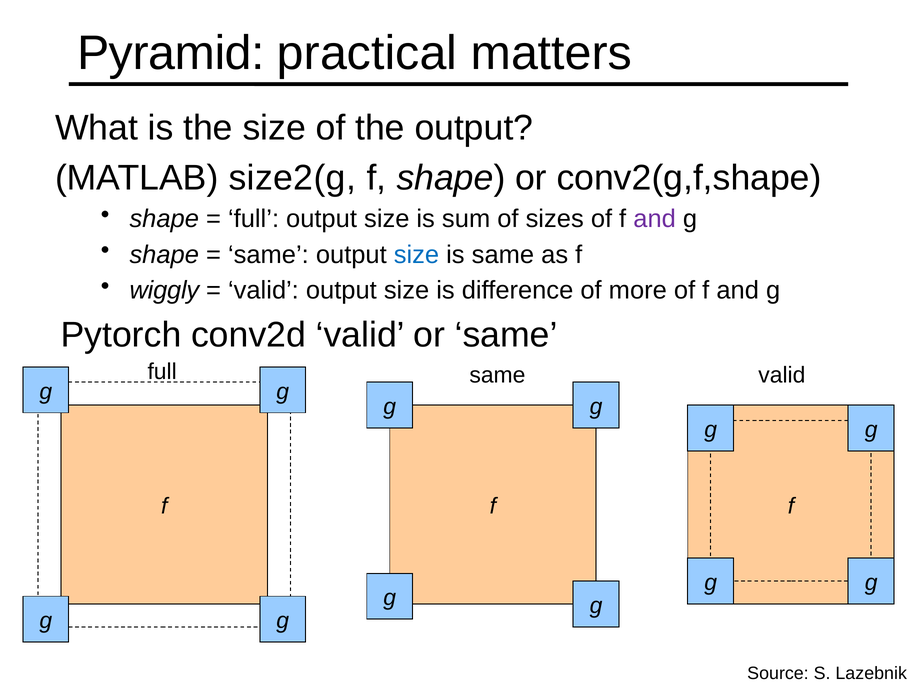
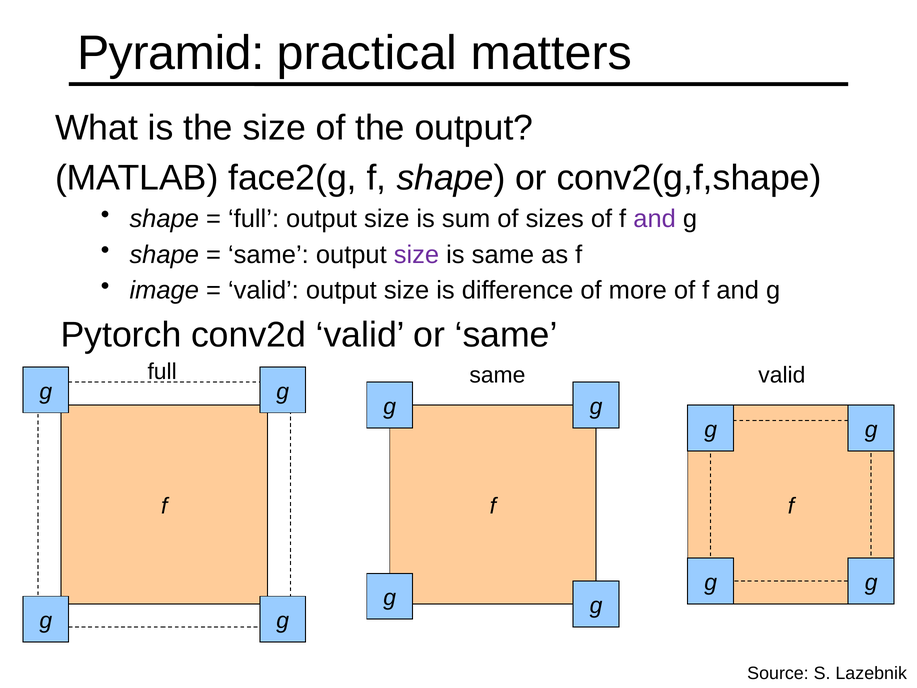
size2(g: size2(g -> face2(g (292, 178)
size colour: blue -> purple (417, 255)
wiggly: wiggly -> image (164, 290)
